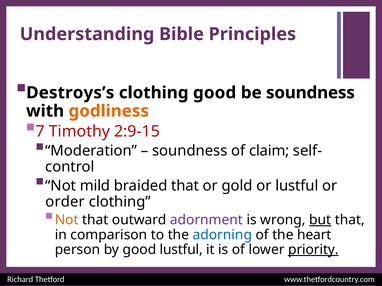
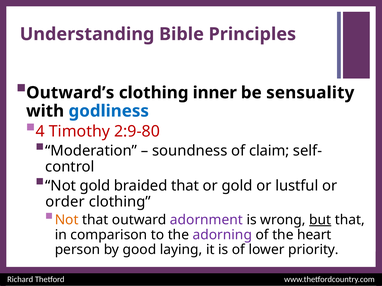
Destroys’s: Destroys’s -> Outward’s (70, 93)
clothing good: good -> inner (215, 93)
be soundness: soundness -> sensuality (310, 93)
godliness colour: orange -> blue (109, 111)
7: 7 -> 4 (40, 132)
2:9-15: 2:9-15 -> 2:9-80 (137, 132)
Not mild: mild -> gold (95, 186)
adorning colour: blue -> purple (222, 235)
good lustful: lustful -> laying (181, 250)
priority underline: present -> none (313, 250)
